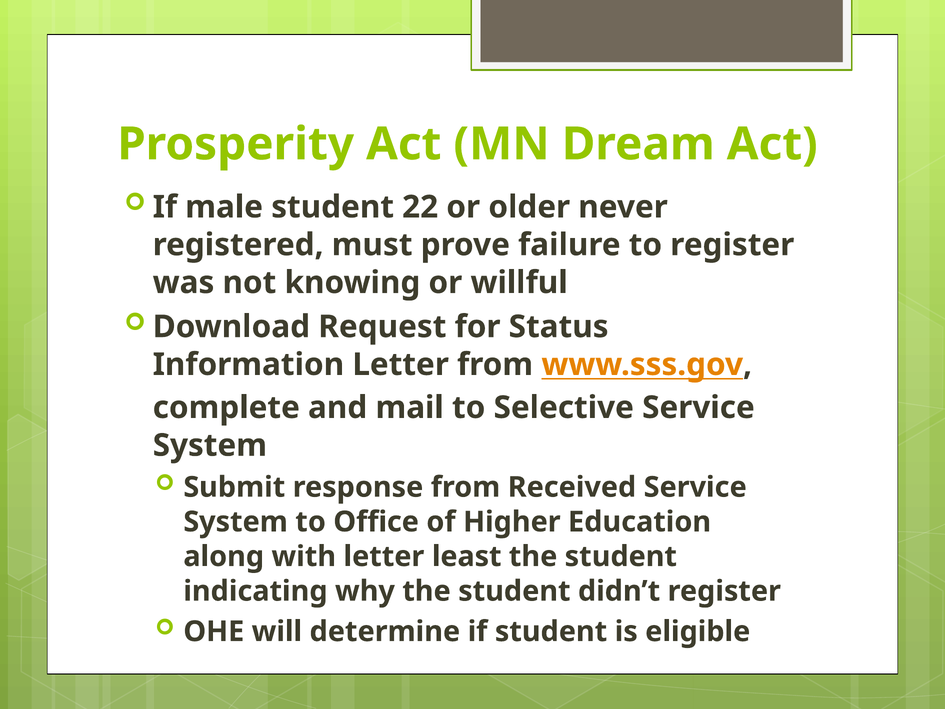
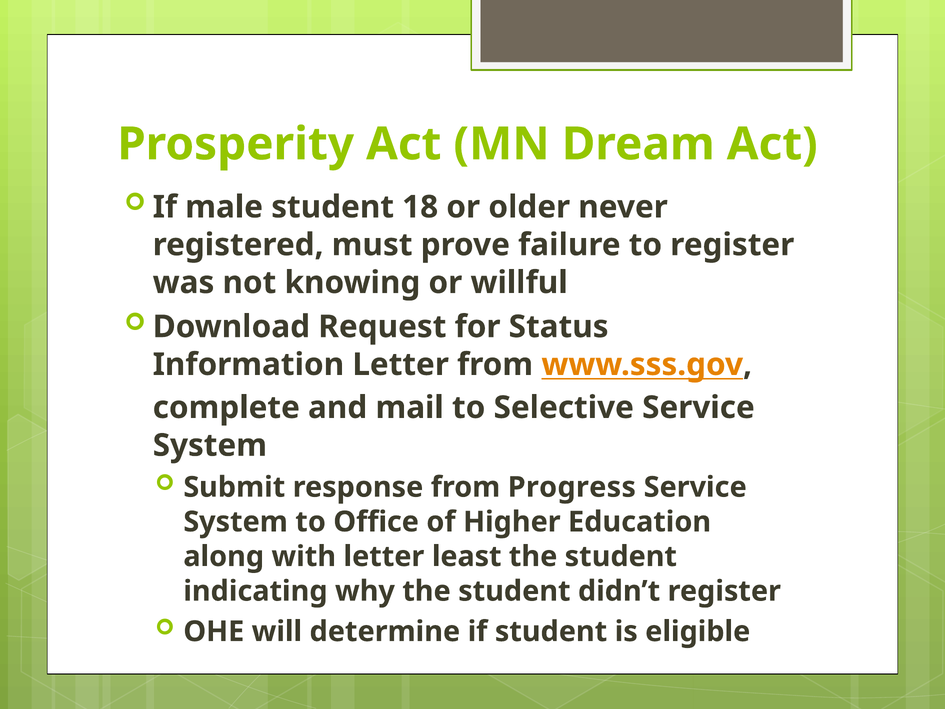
22: 22 -> 18 (420, 207)
Received: Received -> Progress (572, 487)
